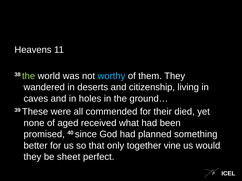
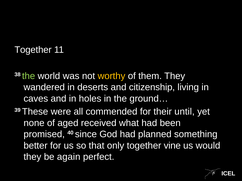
Heavens: Heavens -> Together (33, 50)
worthy colour: light blue -> yellow (111, 76)
died: died -> until (184, 112)
sheet: sheet -> again (69, 157)
